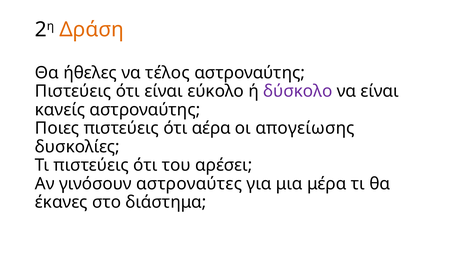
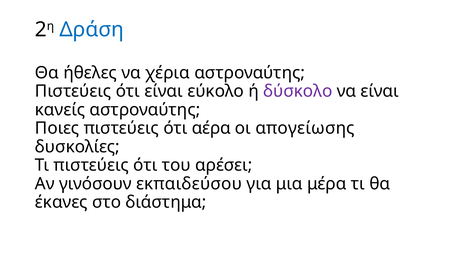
Δράση colour: orange -> blue (92, 29)
τέλος: τέλος -> χέρια (168, 73)
αστροναύτες: αστροναύτες -> εκπαιδεύσου (189, 184)
